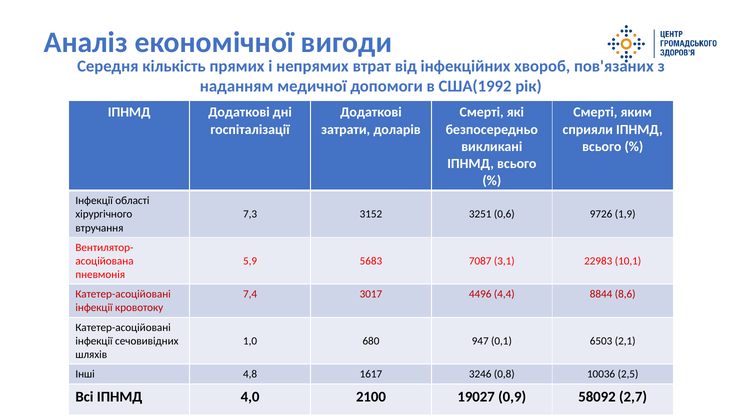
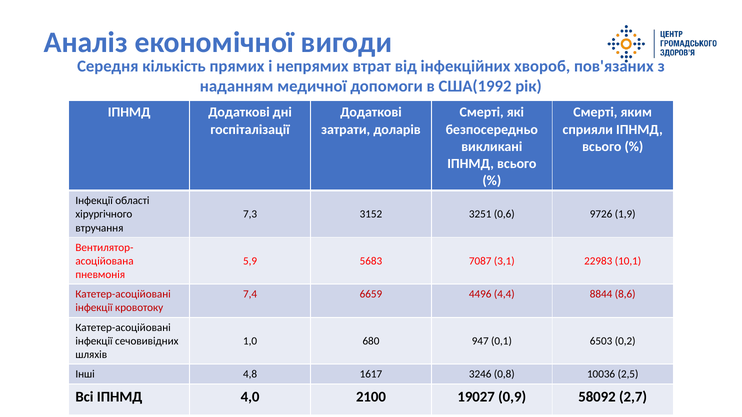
3017: 3017 -> 6659 (371, 294)
2,1: 2,1 -> 0,2 (625, 341)
